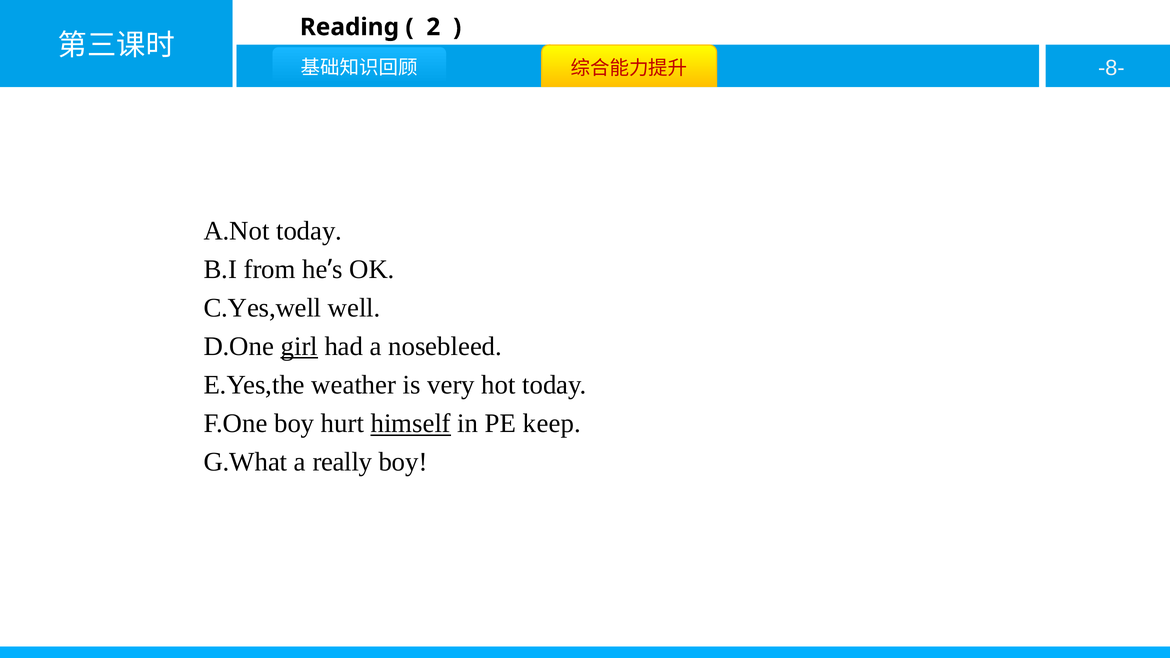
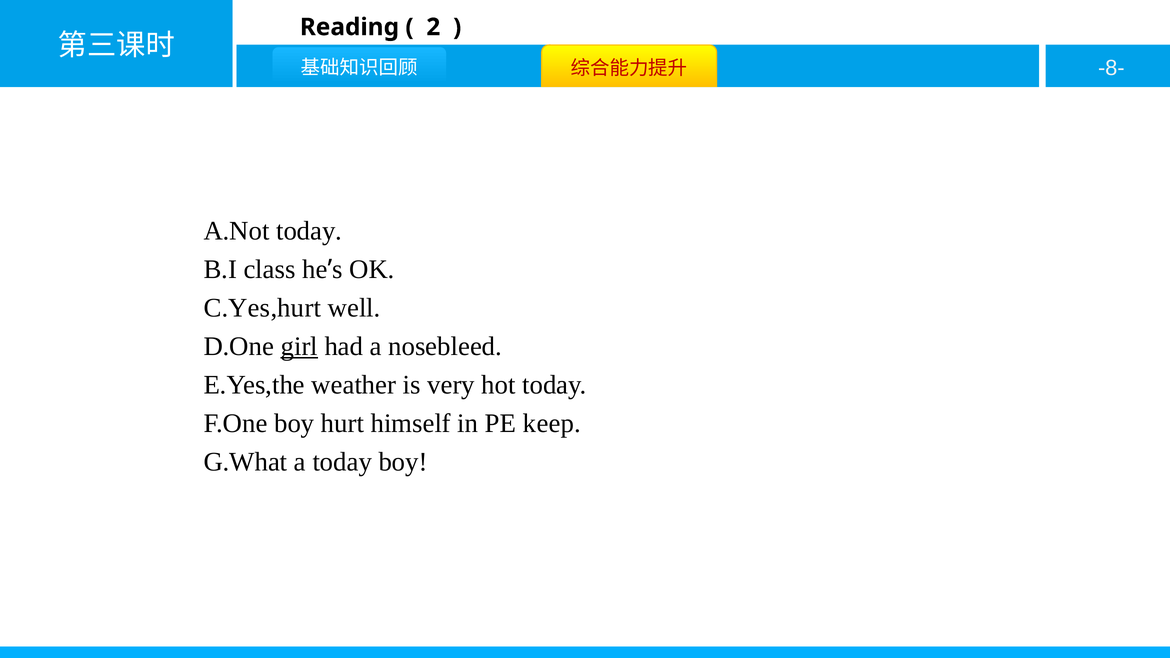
from: from -> class (270, 269)
C.Yes,well: C.Yes,well -> C.Yes,hurt (262, 308)
himself underline: present -> none (411, 424)
a really: really -> today (342, 462)
